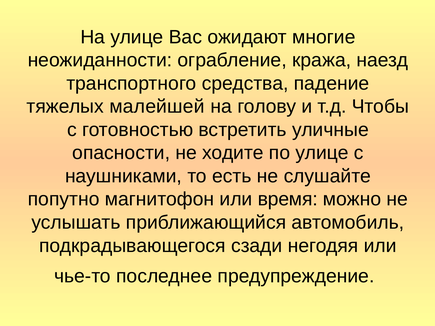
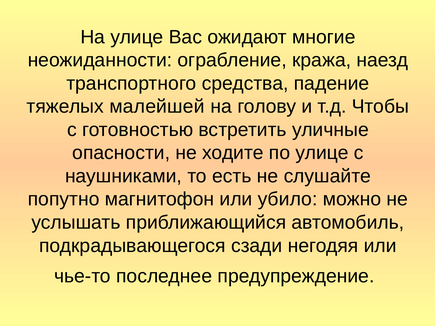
время: время -> убило (288, 199)
